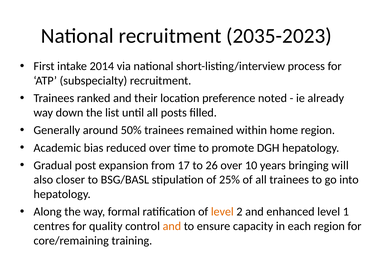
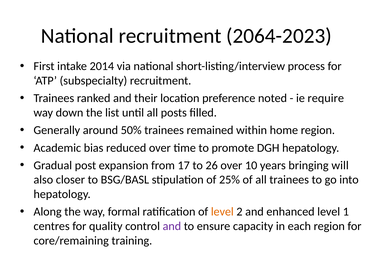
2035-2023: 2035-2023 -> 2064-2023 (279, 36)
already: already -> require (326, 99)
and colour: orange -> purple (172, 227)
